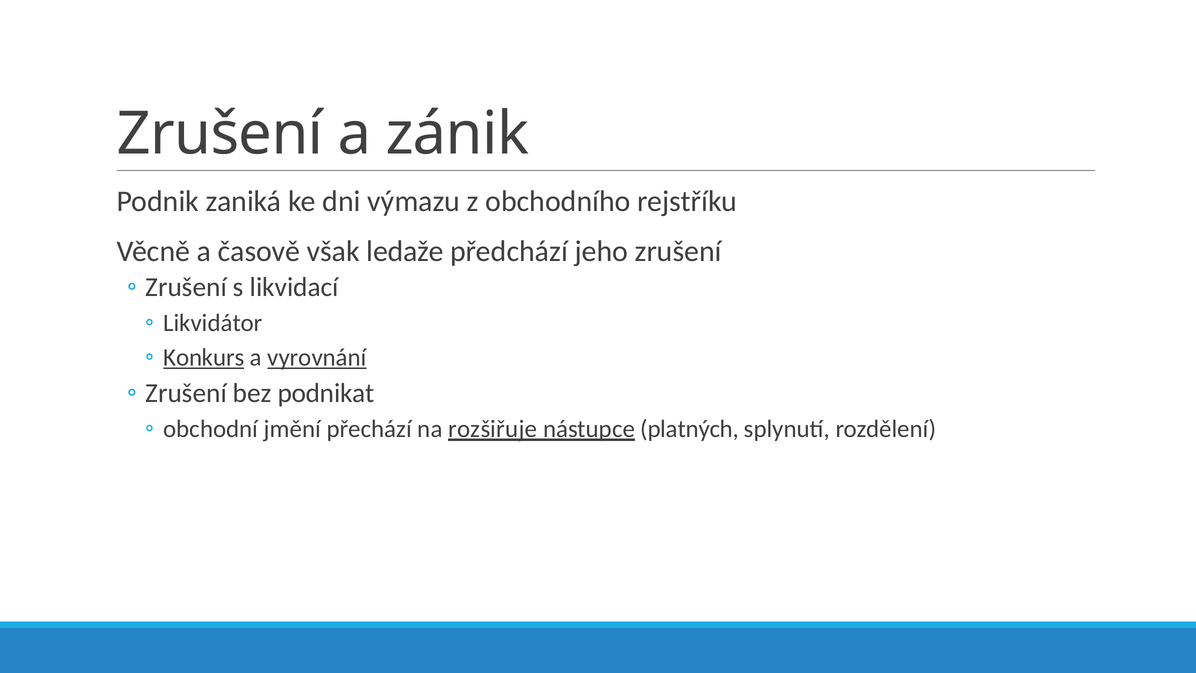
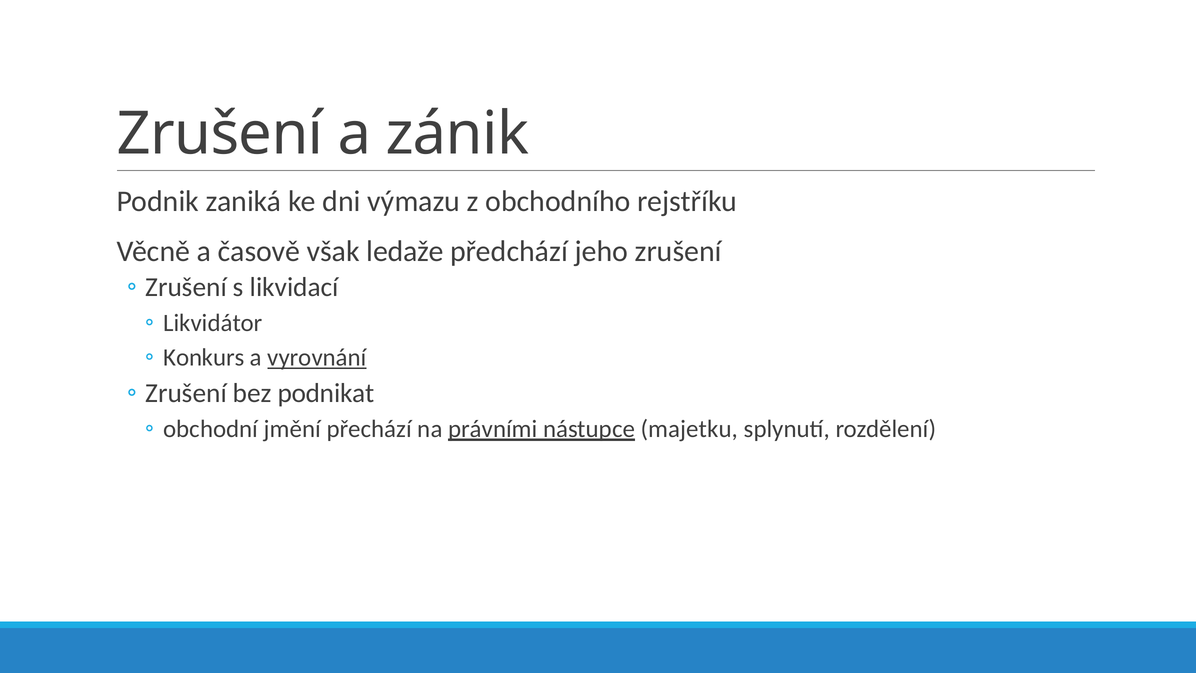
Konkurs underline: present -> none (204, 357)
rozšiřuje: rozšiřuje -> právními (493, 429)
platných: platných -> majetku (689, 429)
